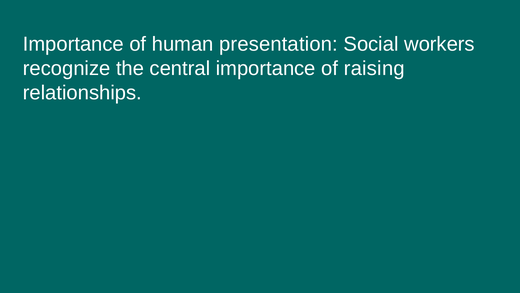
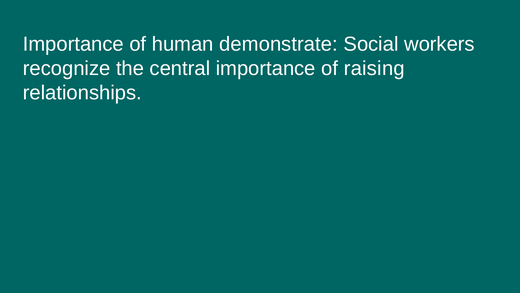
presentation: presentation -> demonstrate (279, 44)
